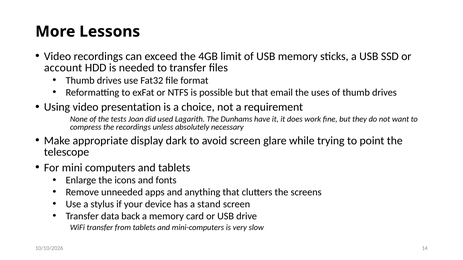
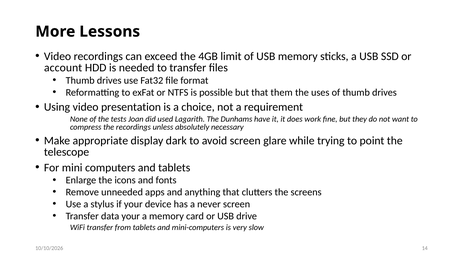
email: email -> them (282, 92)
stand: stand -> never (209, 205)
data back: back -> your (131, 217)
